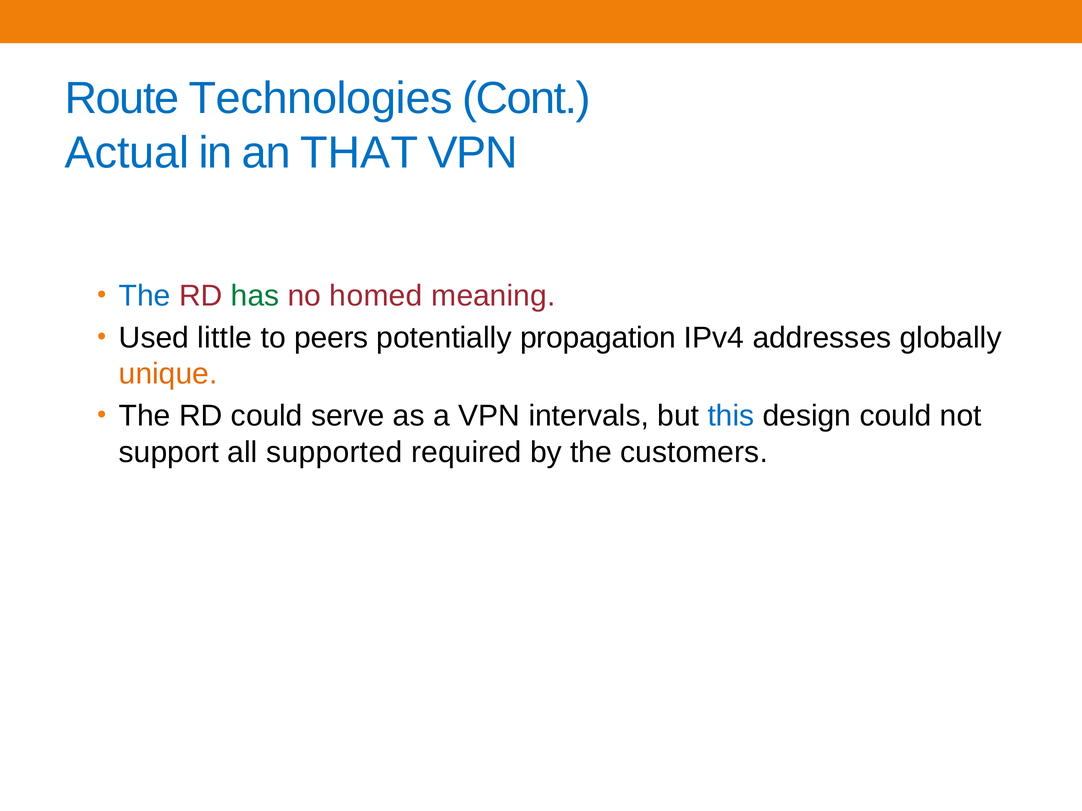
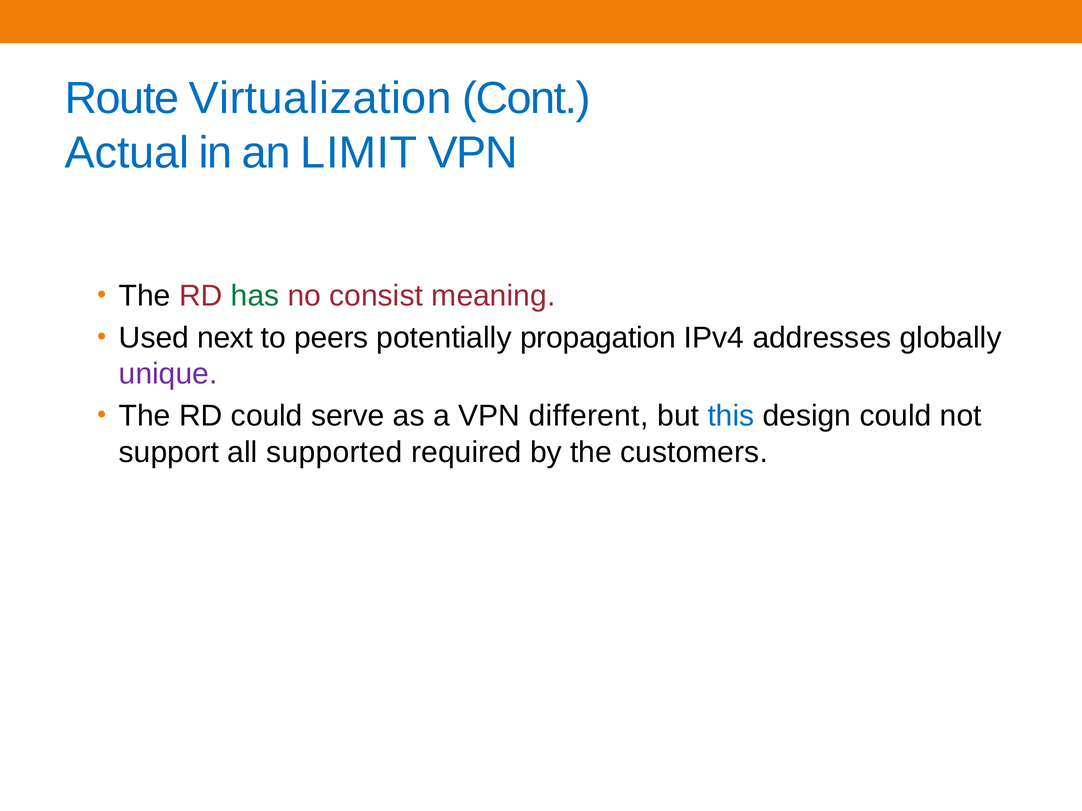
Technologies: Technologies -> Virtualization (320, 99)
THAT: THAT -> LIMIT (359, 153)
The colour: blue -> black (145, 296)
homed: homed -> consist (376, 296)
little: little -> next (225, 338)
unique colour: orange -> purple (168, 374)
intervals: intervals -> different (589, 416)
